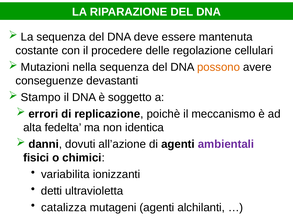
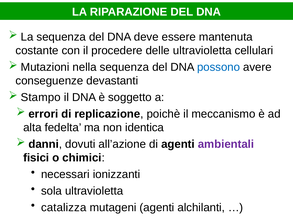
delle regolazione: regolazione -> ultravioletta (202, 50)
possono colour: orange -> blue (219, 67)
variabilita: variabilita -> necessari (65, 174)
detti: detti -> sola (51, 191)
